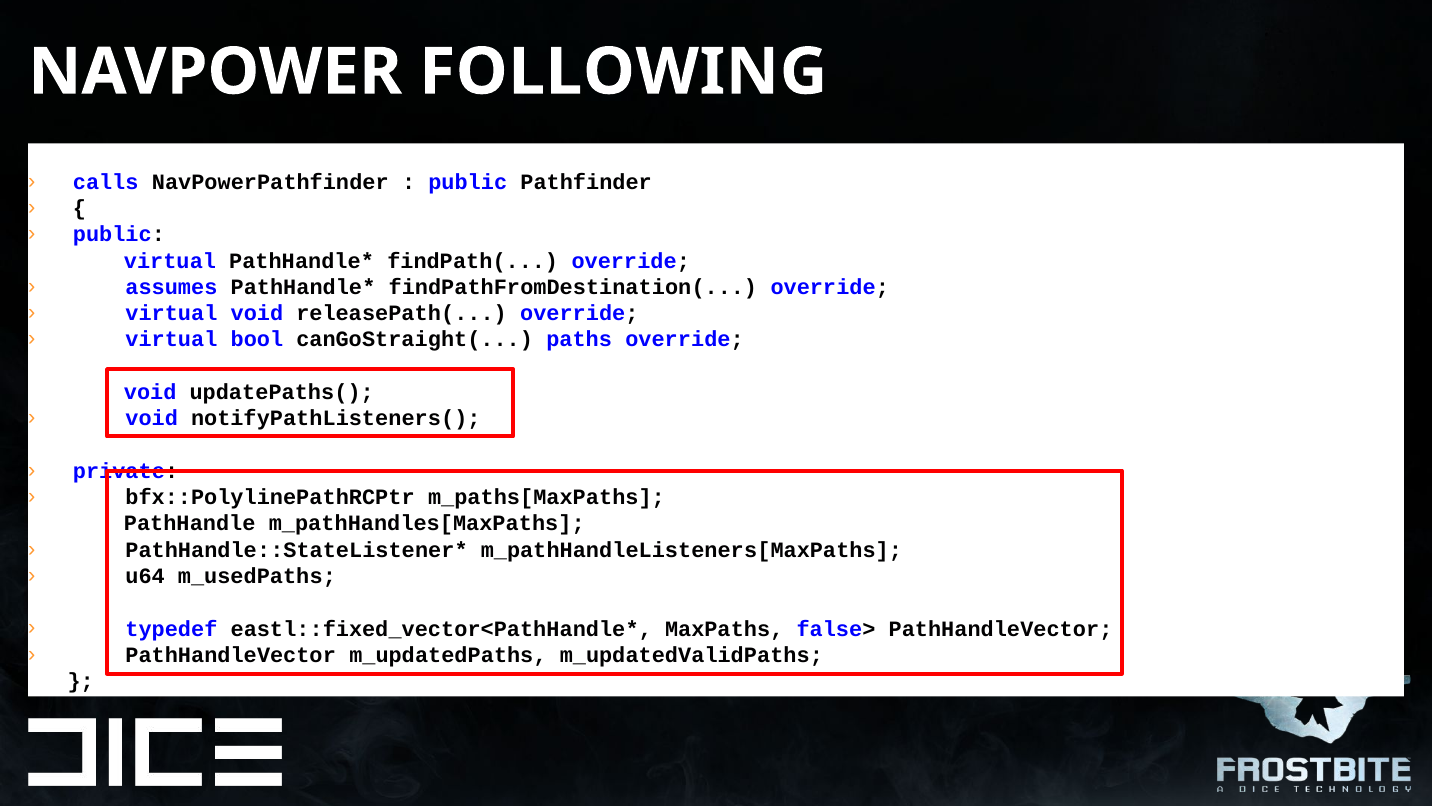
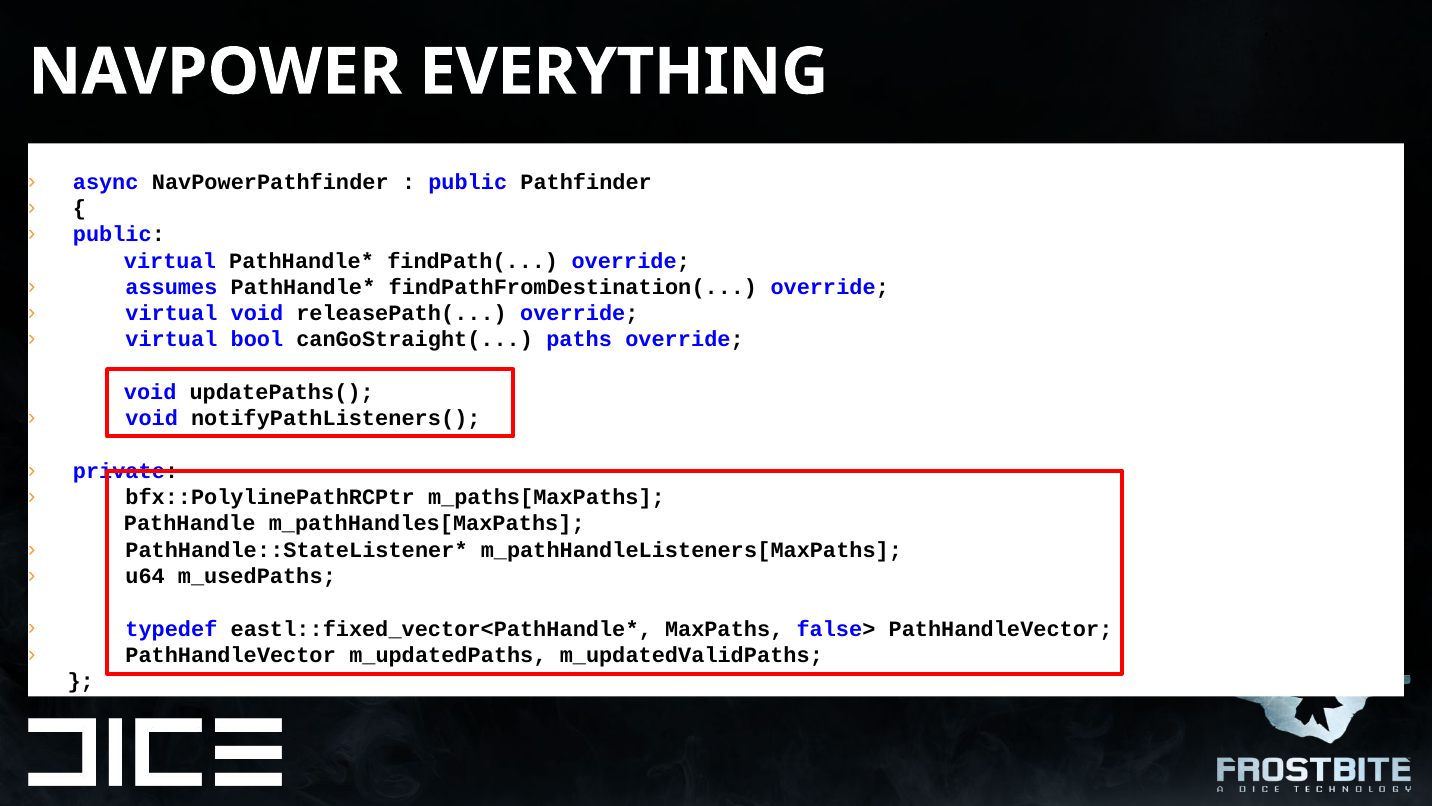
FOLLOWING: FOLLOWING -> EVERYTHING (624, 72)
calls: calls -> async (106, 182)
